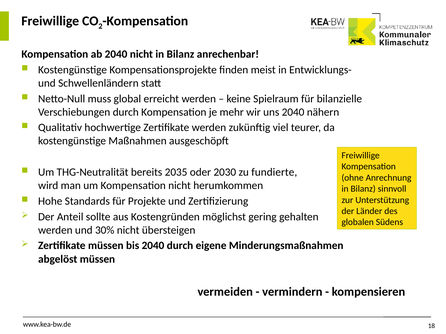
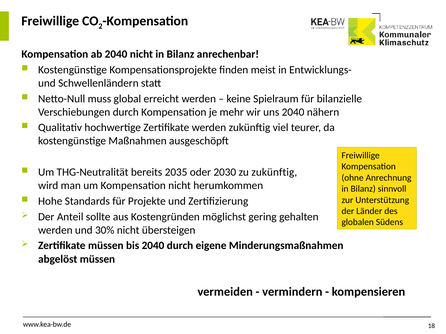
zu fundierte: fundierte -> zukünftig (274, 172)
